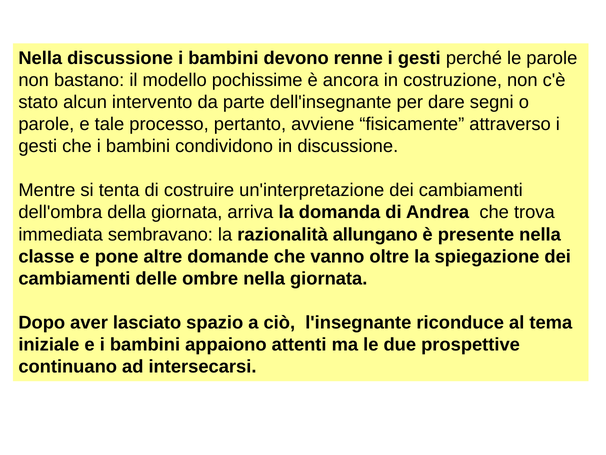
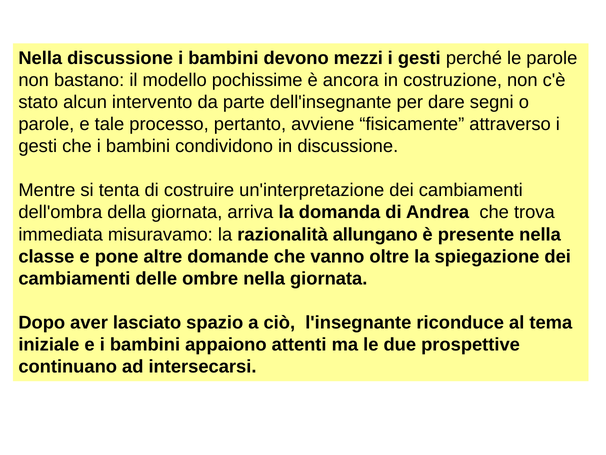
renne: renne -> mezzi (358, 58)
sembravano: sembravano -> misuravamo (160, 234)
